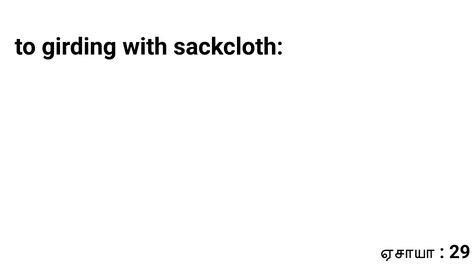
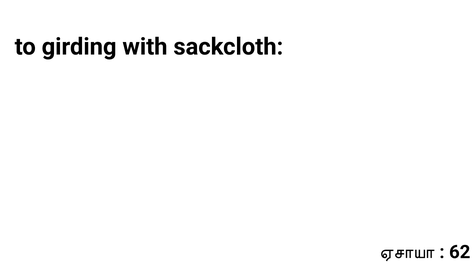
29: 29 -> 62 (460, 252)
